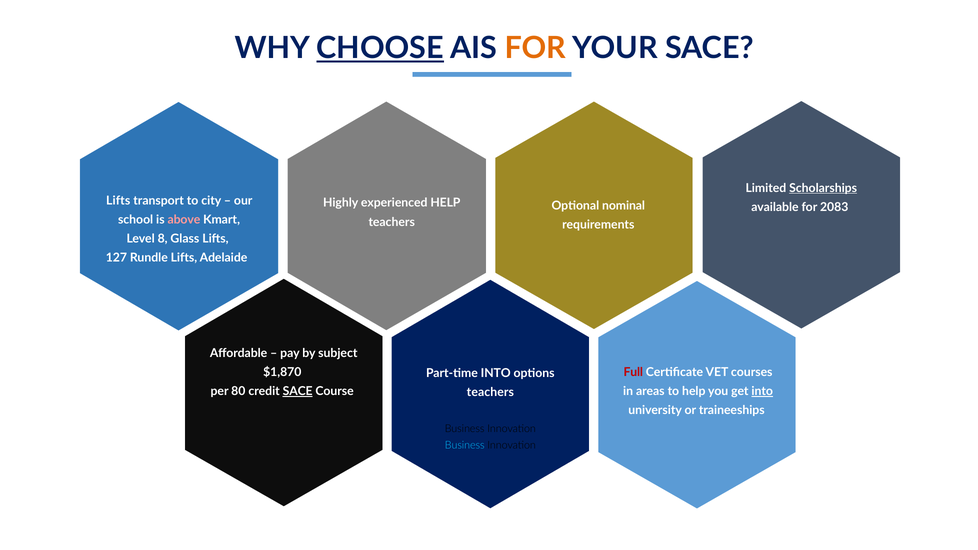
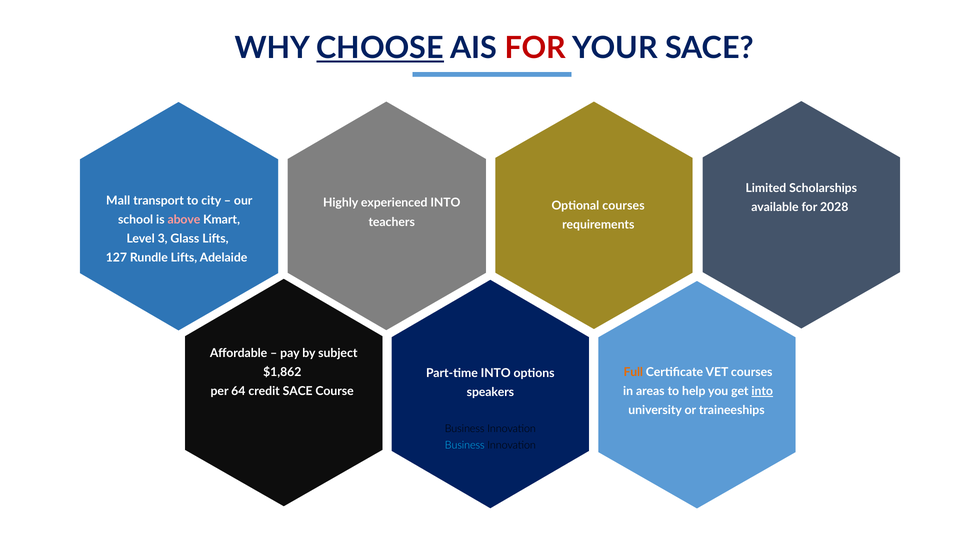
FOR colour: orange -> red (535, 48)
Scholarships underline: present -> none (823, 188)
Lifts: Lifts -> Mall (118, 201)
experienced HELP: HELP -> INTO (445, 203)
Optional nominal: nominal -> courses (623, 206)
2083: 2083 -> 2028 (834, 207)
8: 8 -> 3 (163, 239)
$1,870: $1,870 -> $1,862 (282, 372)
Full colour: red -> orange (633, 372)
80: 80 -> 64 (238, 391)
SACE underline: present -> none (298, 391)
teachers: teachers -> speakers (490, 392)
